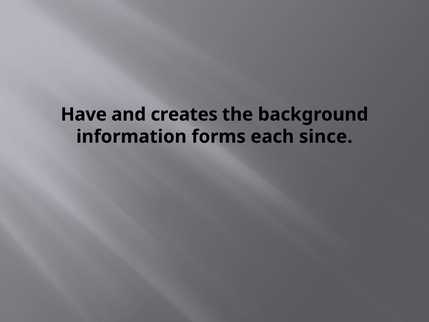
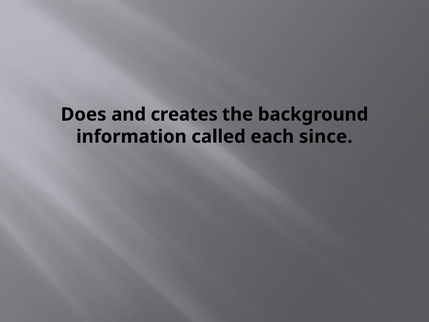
Have: Have -> Does (84, 114)
forms: forms -> called (219, 137)
